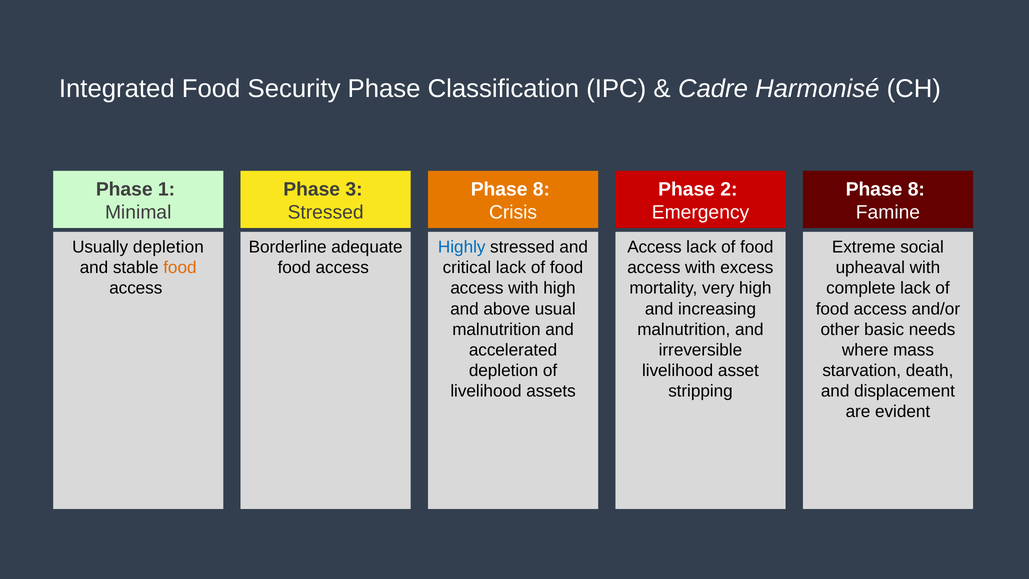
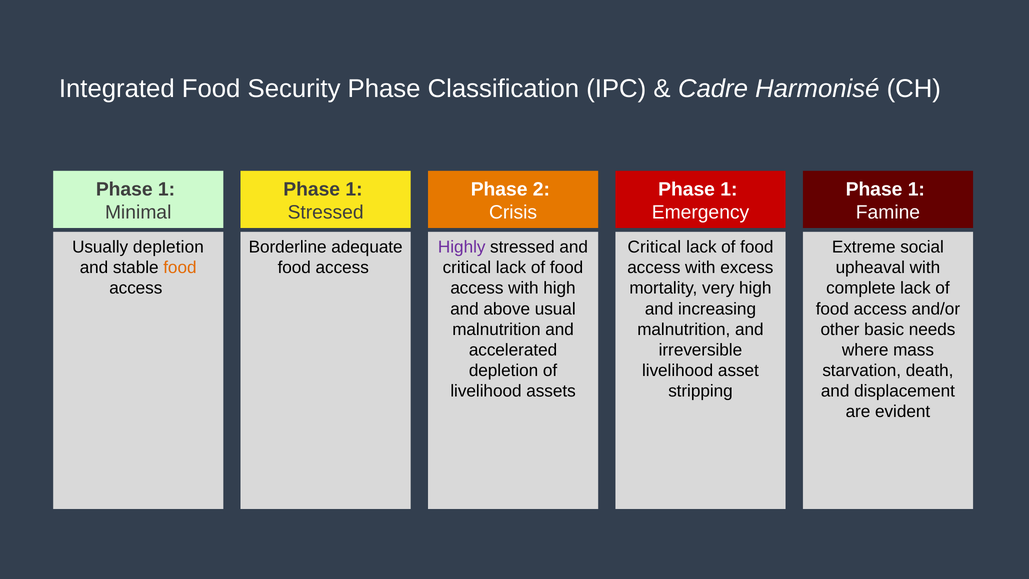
3: 3 -> 1 (354, 189)
8: 8 -> 2 (541, 189)
2: 2 -> 1 (729, 189)
8: 8 -> 1 (916, 189)
Highly colour: blue -> purple (462, 247)
Access: Access -> Critical (654, 247)
